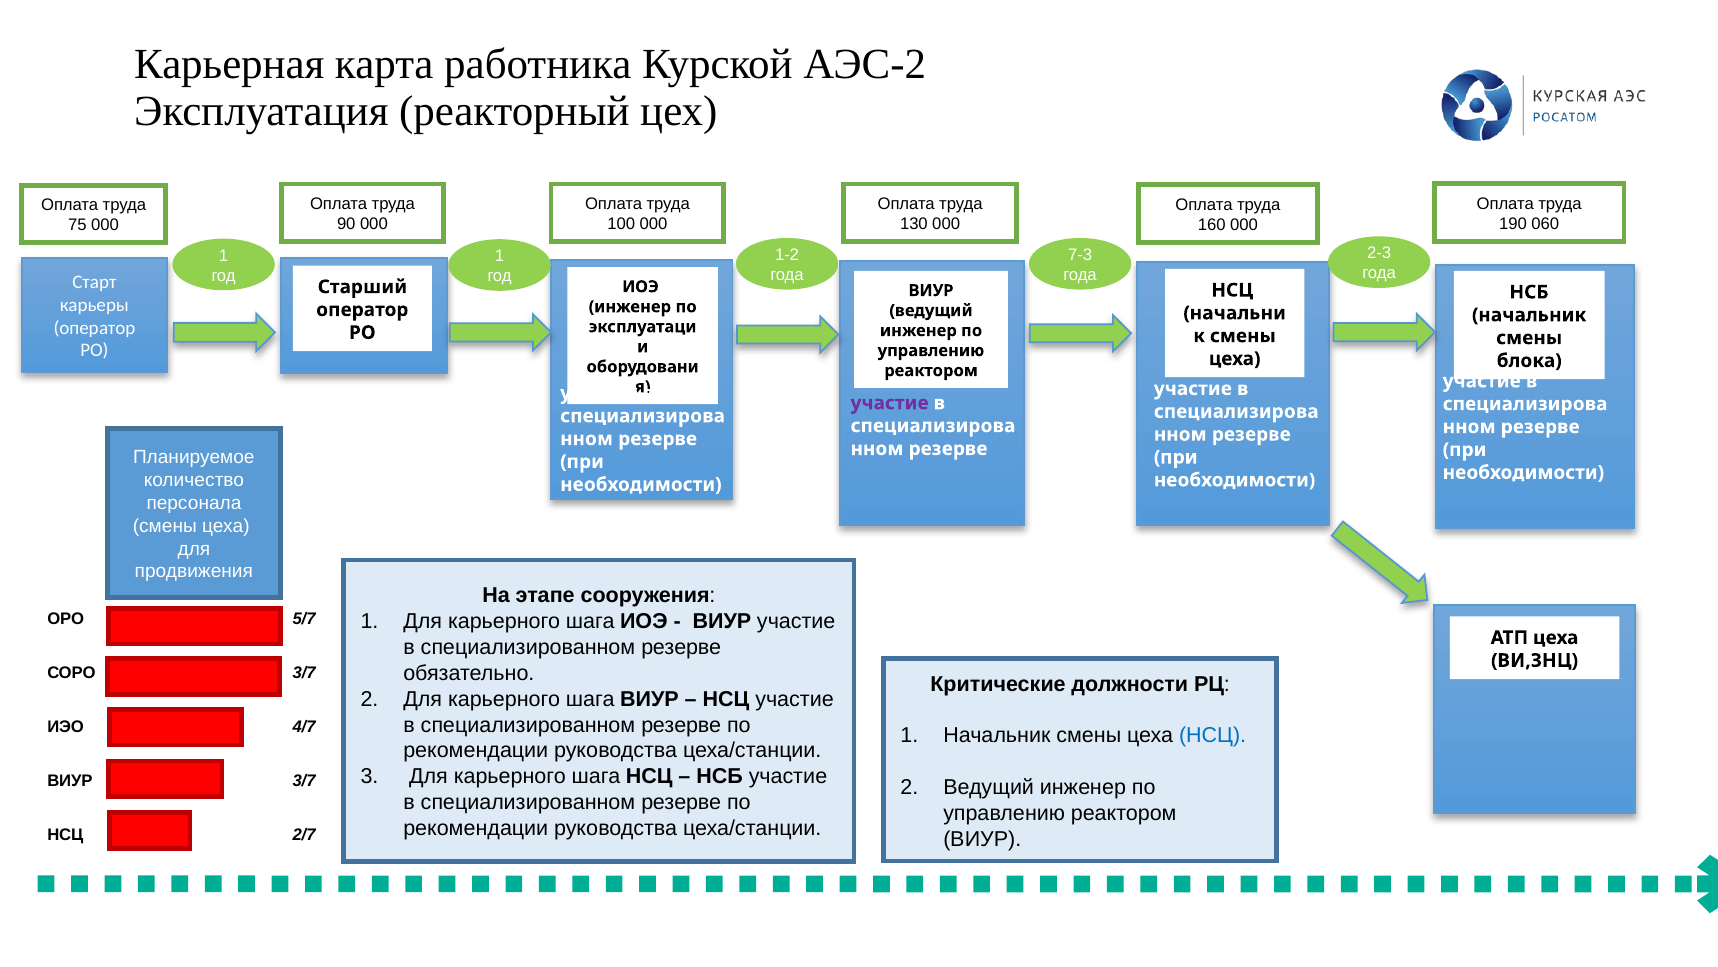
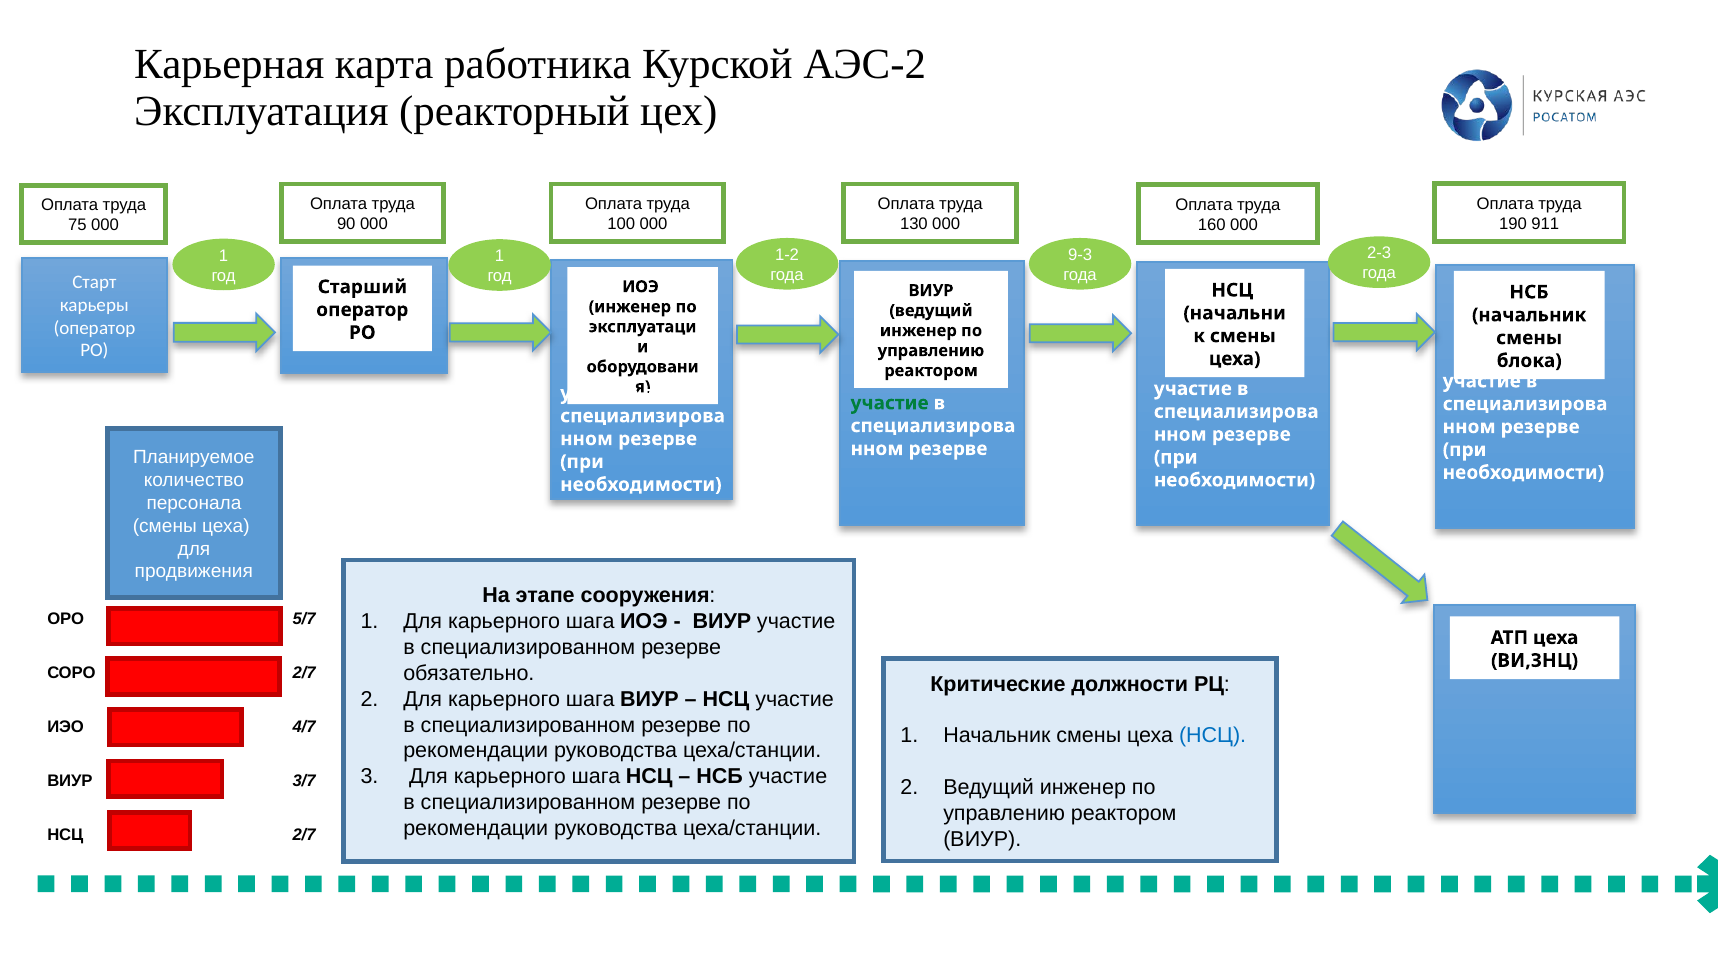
060: 060 -> 911 (1545, 224)
7-3: 7-3 -> 9-3 (1080, 255)
участие colour: purple -> green (890, 403)
СОРО 3/7: 3/7 -> 2/7 (304, 673)
